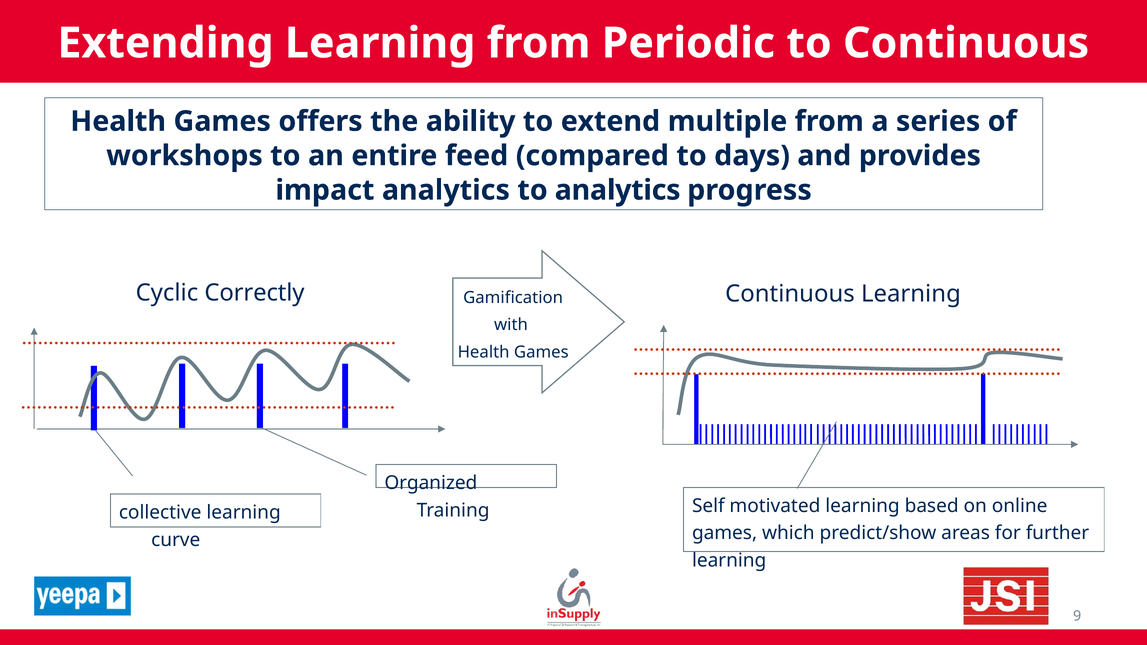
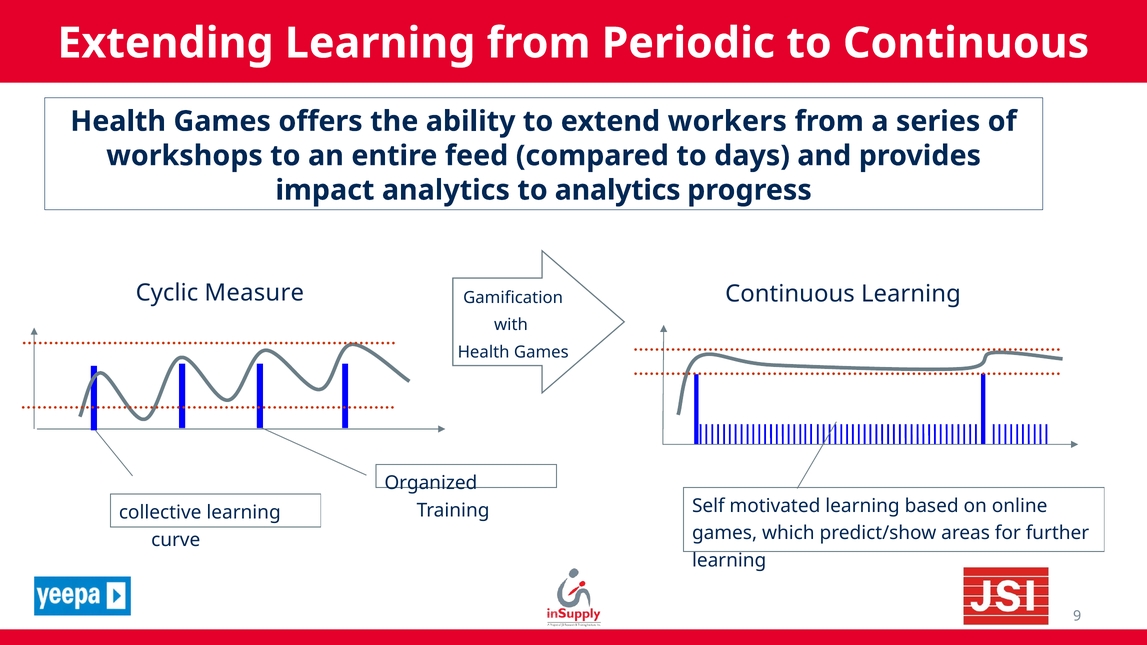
multiple: multiple -> workers (727, 121)
Correctly: Correctly -> Measure (254, 293)
